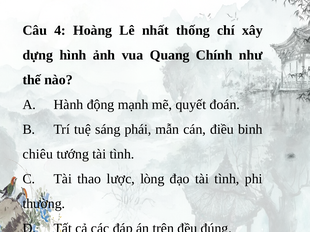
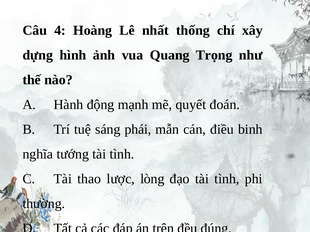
Chính: Chính -> Trọng (214, 55)
chiêu: chiêu -> nghĩa (38, 154)
